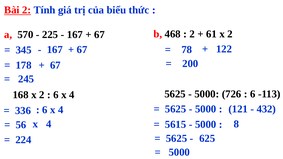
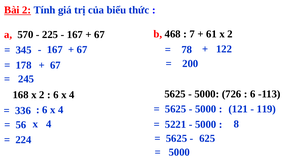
2: 2 -> 7 (192, 34)
432: 432 -> 119 (266, 109)
5615: 5615 -> 5221 (176, 125)
